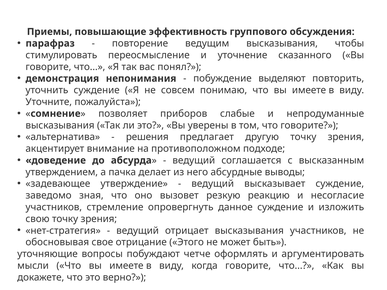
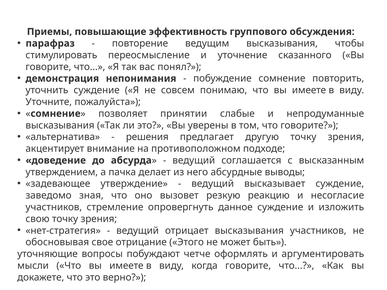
побуждение выделяют: выделяют -> сомнение (282, 79)
приборов: приборов -> принятии (184, 114)
